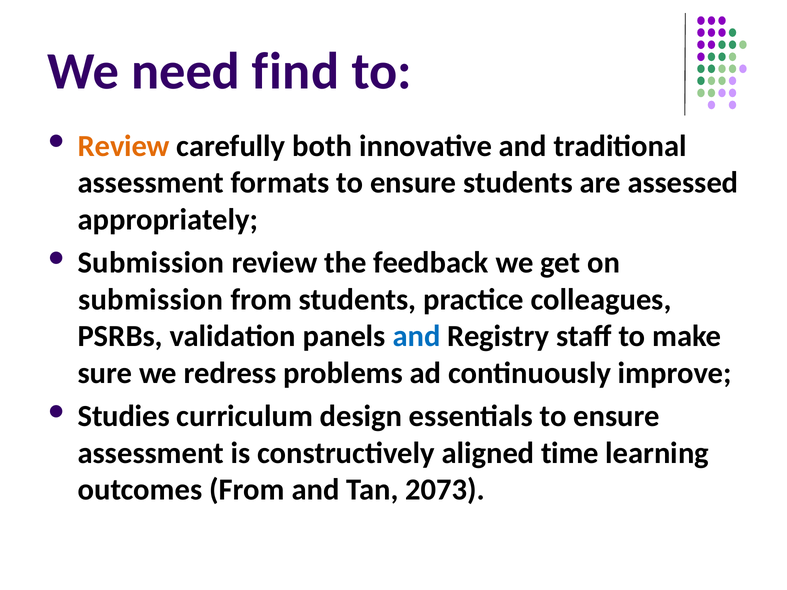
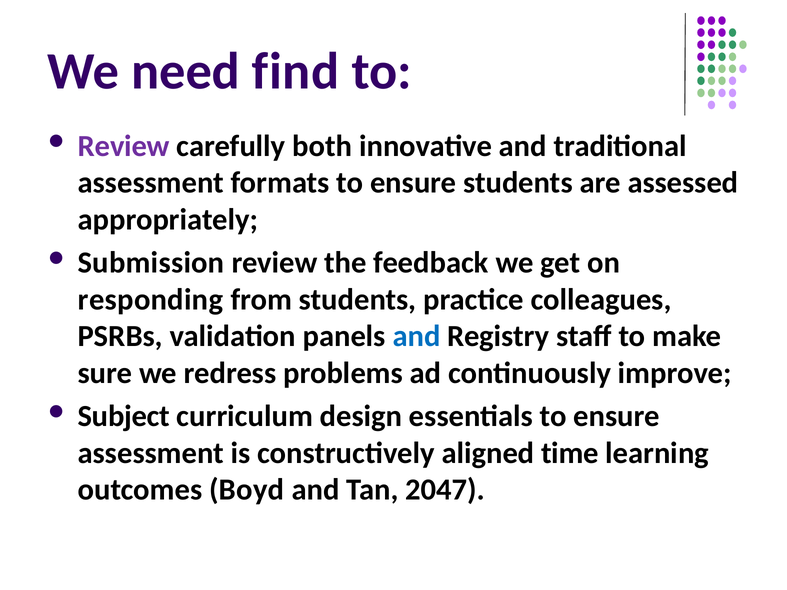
Review colour: orange -> purple (124, 146)
submission: submission -> responding (151, 300)
Studies: Studies -> Subject (124, 416)
outcomes From: From -> Boyd (247, 490)
2073: 2073 -> 2047 (445, 490)
